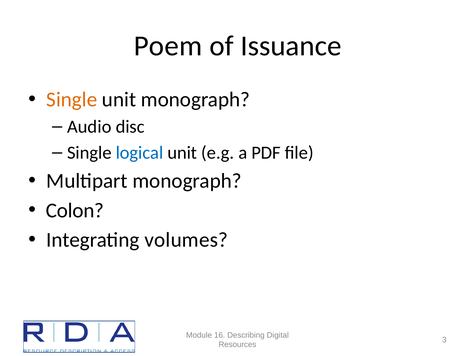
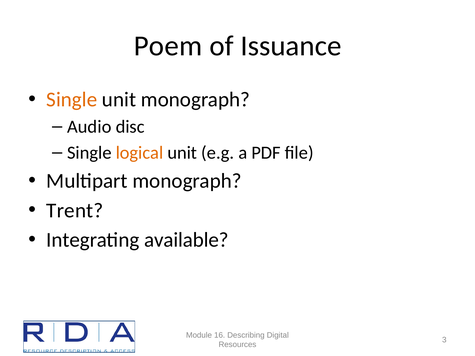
logical colour: blue -> orange (139, 153)
Colon: Colon -> Trent (75, 211)
volumes: volumes -> available (186, 240)
